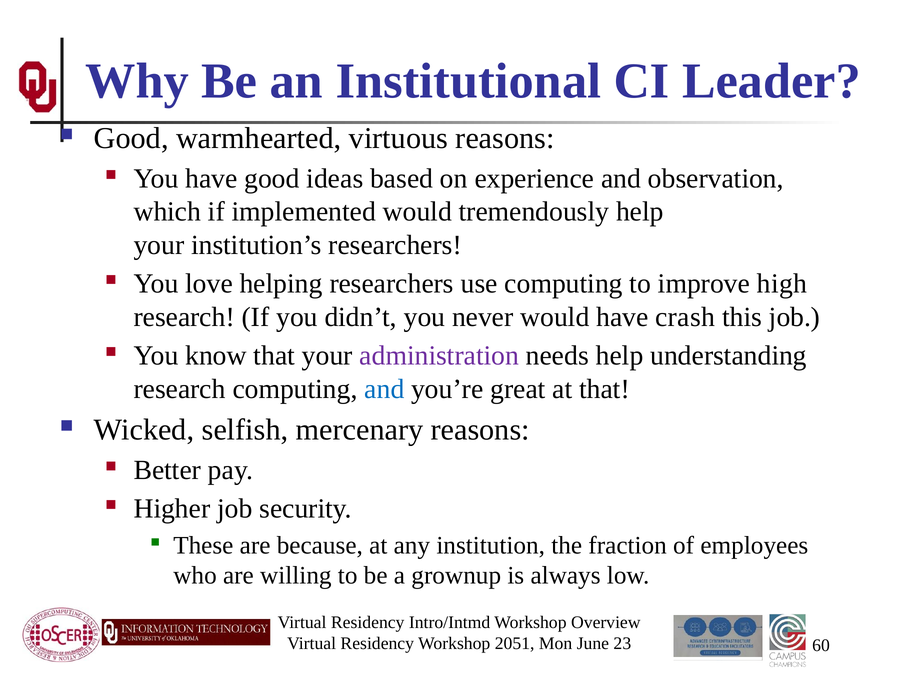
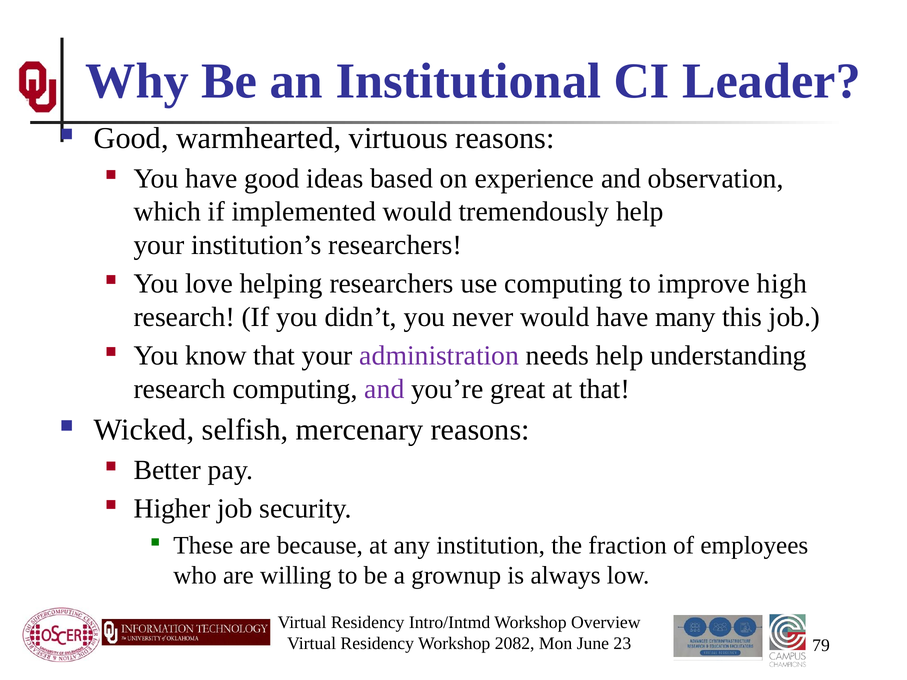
crash: crash -> many (685, 317)
and colour: blue -> purple (384, 389)
2051: 2051 -> 2082 (515, 644)
60: 60 -> 79 (821, 646)
